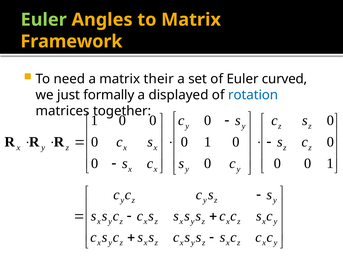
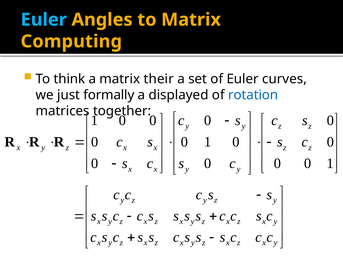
Euler colour: light green -> light blue (44, 20)
Framework: Framework -> Computing (71, 41)
need: need -> think (69, 79)
curved: curved -> curves (285, 79)
